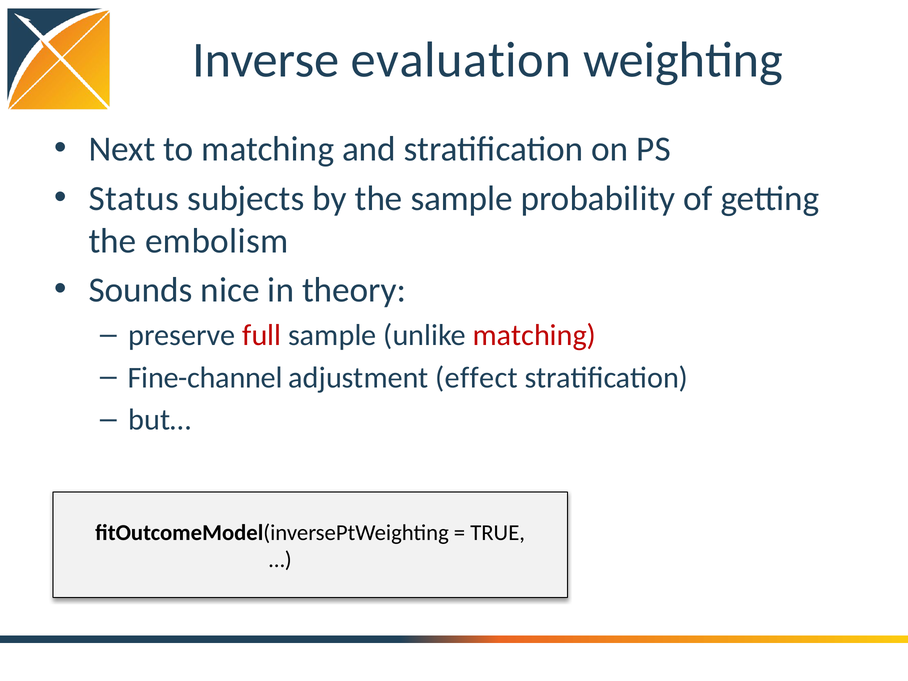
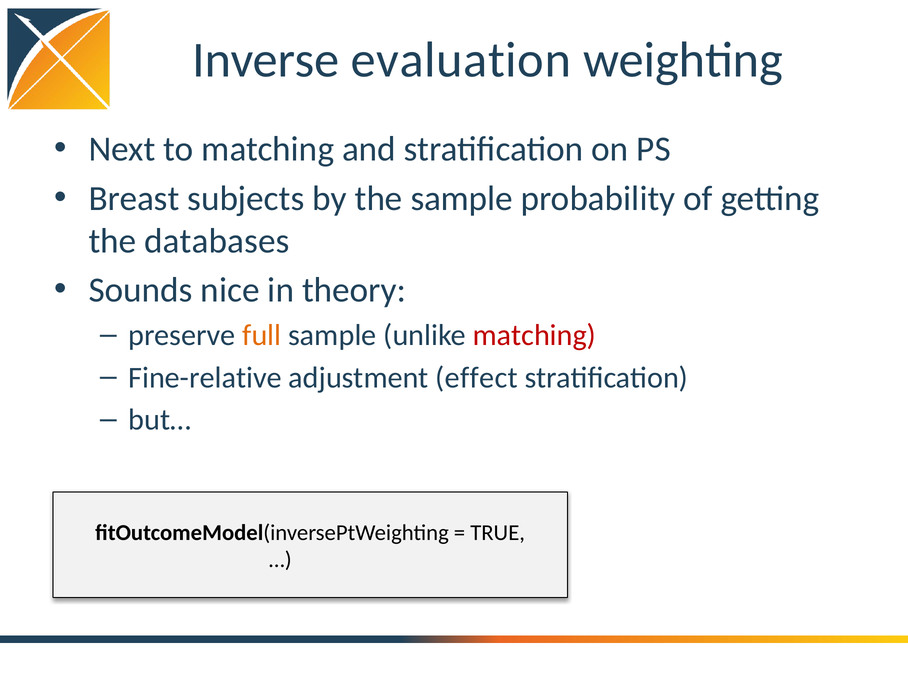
Status: Status -> Breast (134, 199)
embolism: embolism -> databases (217, 241)
full colour: red -> orange (262, 335)
Fine-channel: Fine-channel -> Fine-relative (205, 378)
